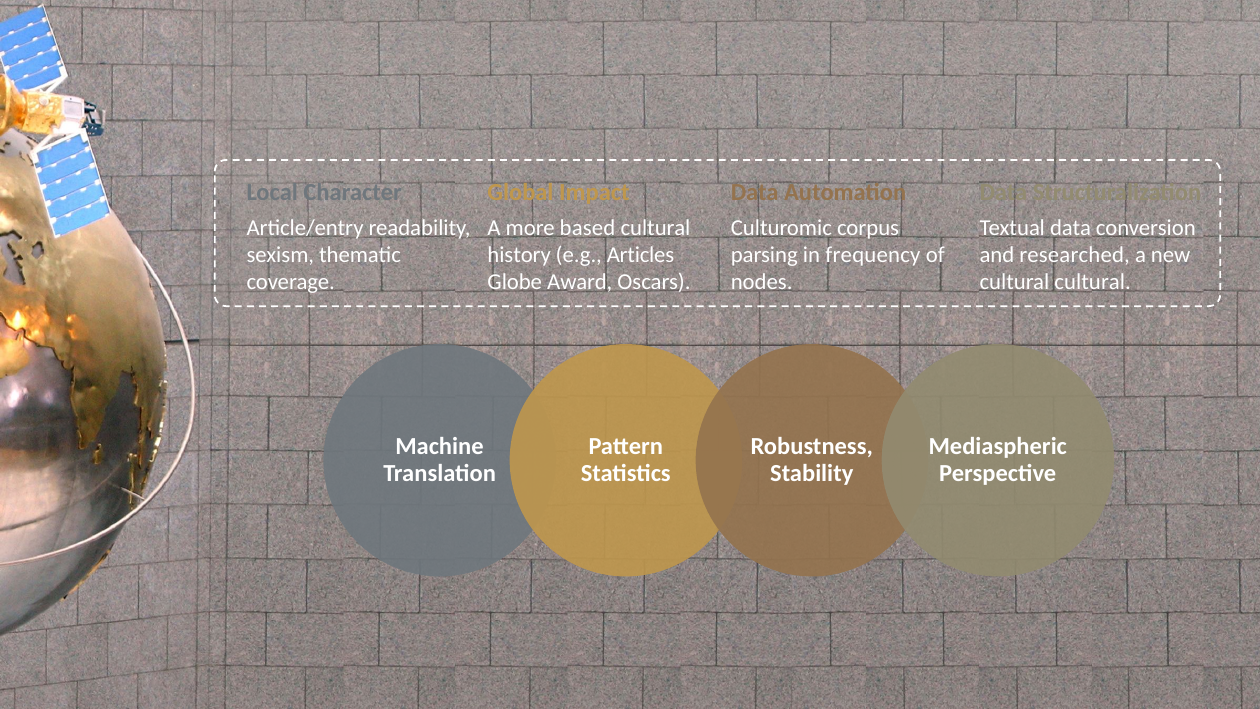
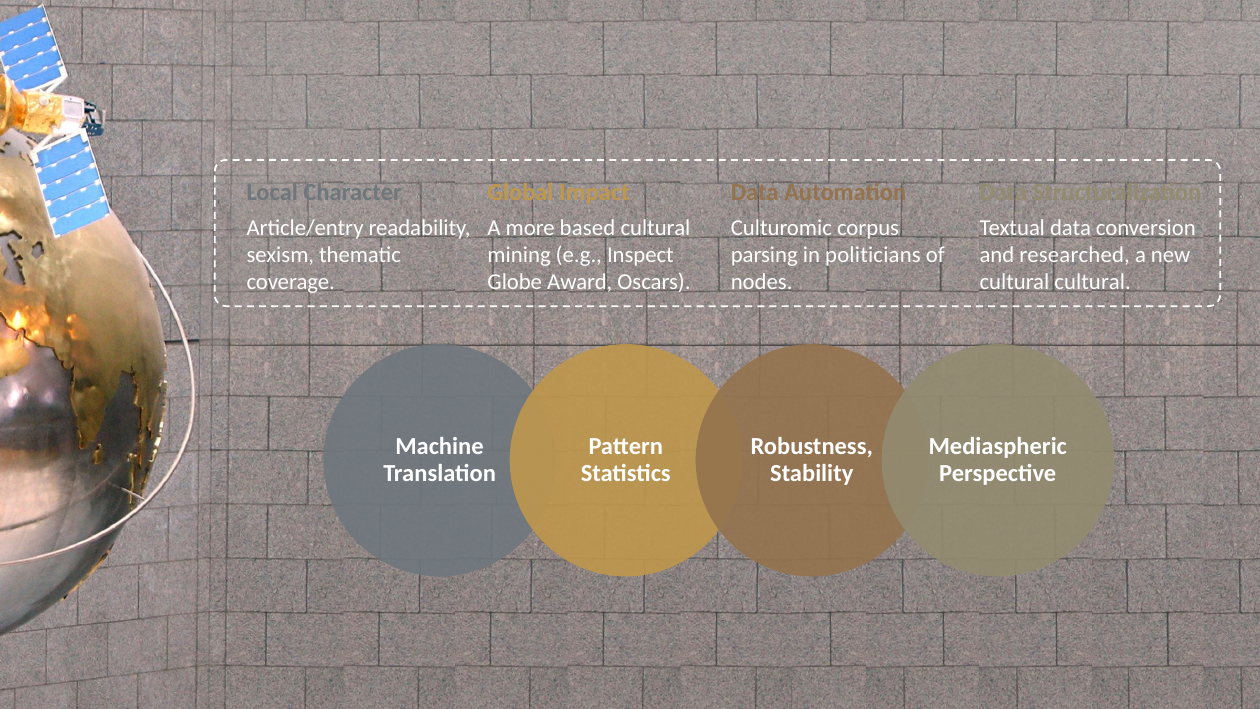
history: history -> mining (519, 255)
Articles: Articles -> Inspect (640, 255)
frequency: frequency -> politicians (873, 255)
